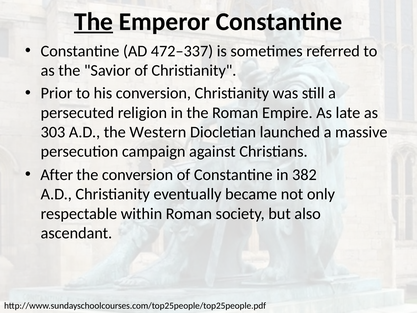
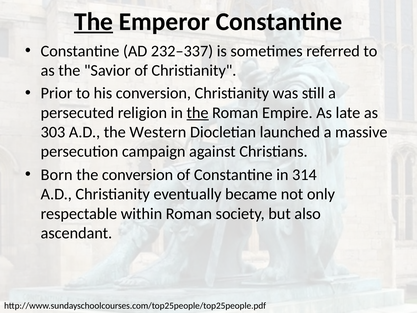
472–337: 472–337 -> 232–337 (182, 51)
the underline: none -> present (198, 113)
After: After -> Born (57, 175)
382: 382 -> 314 (304, 175)
